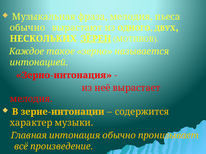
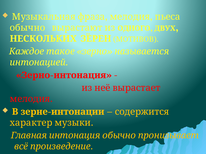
ЗЁРЕН underline: present -> none (96, 39)
